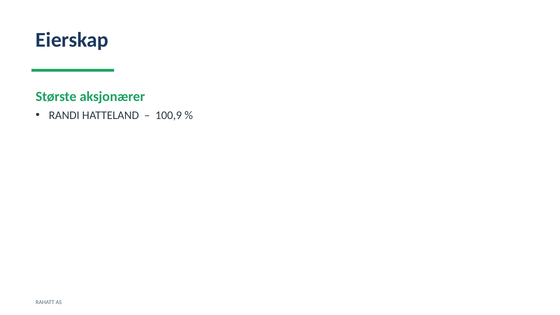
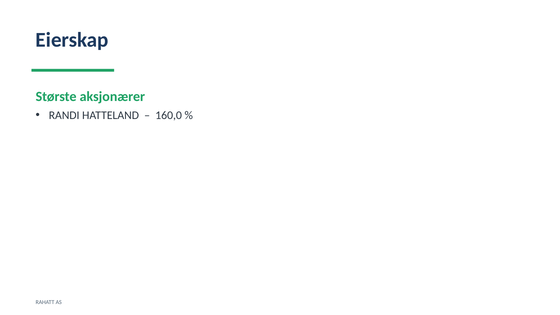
100,9: 100,9 -> 160,0 (169, 115)
